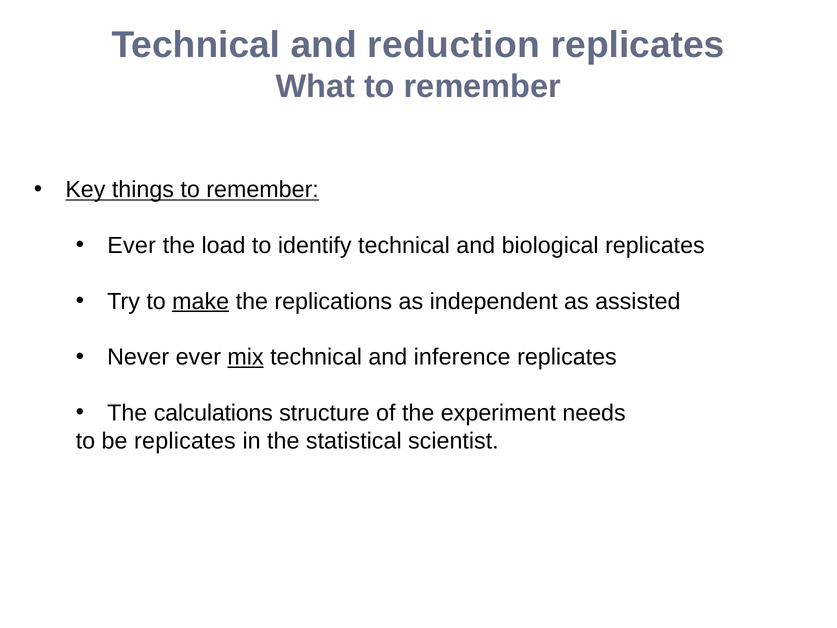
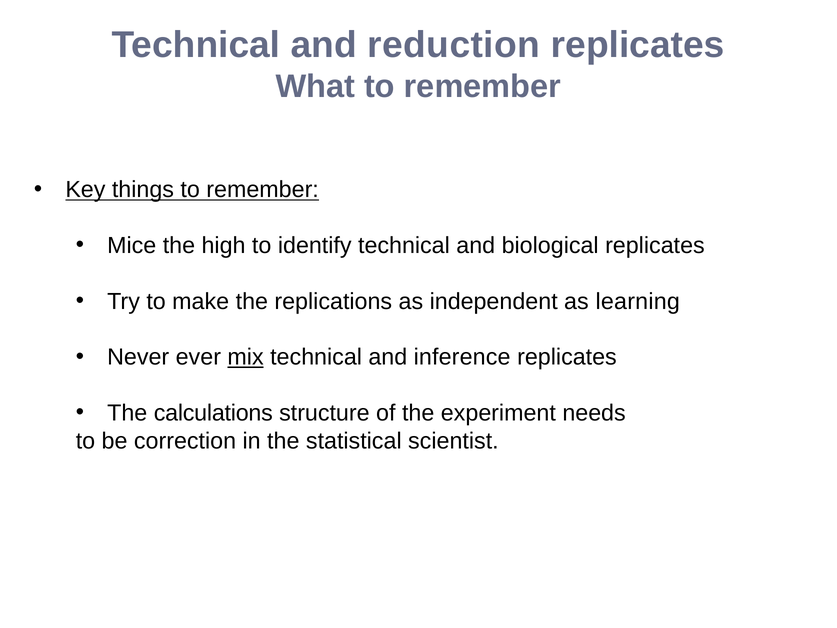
Ever: Ever -> Mice (132, 245)
load: load -> high (224, 245)
make underline: present -> none (201, 301)
assisted: assisted -> learning (638, 301)
be replicates: replicates -> correction (185, 441)
